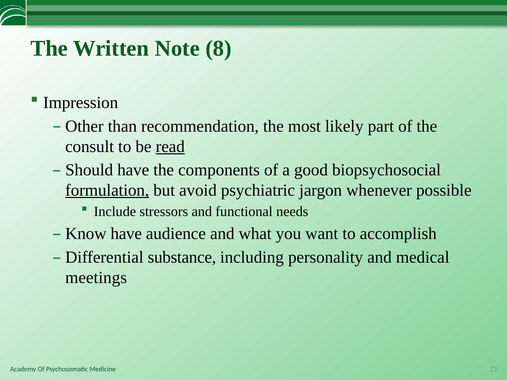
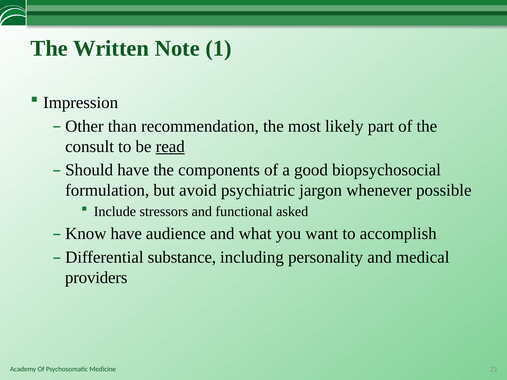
8: 8 -> 1 (219, 48)
formulation underline: present -> none (107, 190)
needs: needs -> asked (292, 212)
meetings: meetings -> providers (96, 278)
